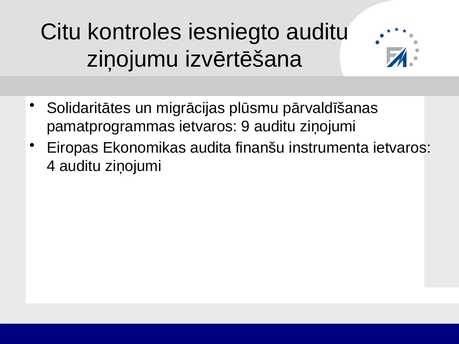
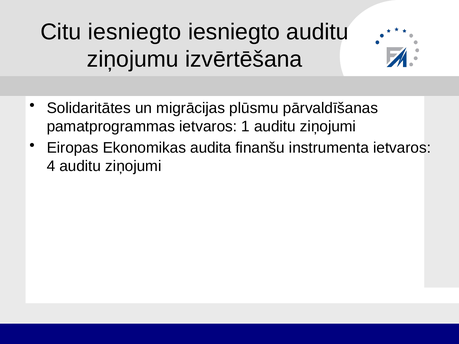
Citu kontroles: kontroles -> iesniegto (135, 32)
9: 9 -> 1 (246, 127)
